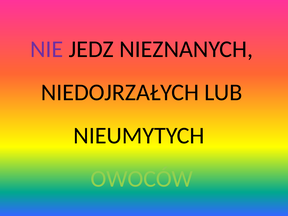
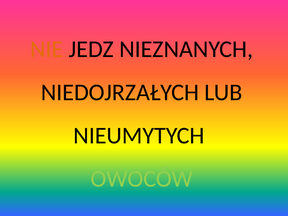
NIE colour: purple -> orange (47, 49)
